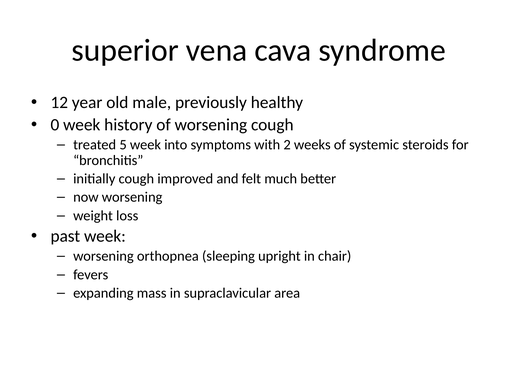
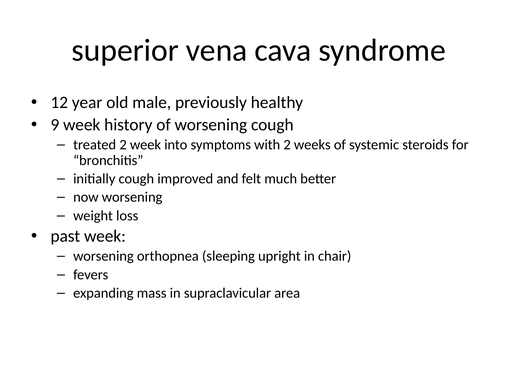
0: 0 -> 9 (55, 125)
treated 5: 5 -> 2 (123, 145)
